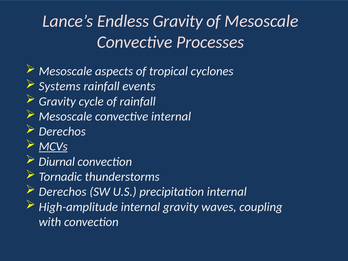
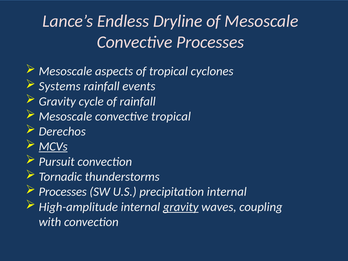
Endless Gravity: Gravity -> Dryline (178, 21)
convective internal: internal -> tropical (171, 116)
Diurnal: Diurnal -> Pursuit (57, 162)
Derechos: Derechos -> Processes (63, 192)
gravity underline: none -> present (181, 207)
